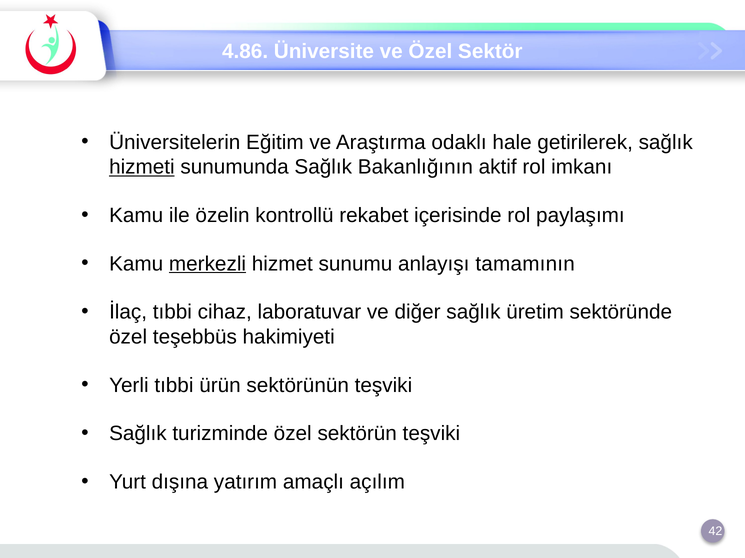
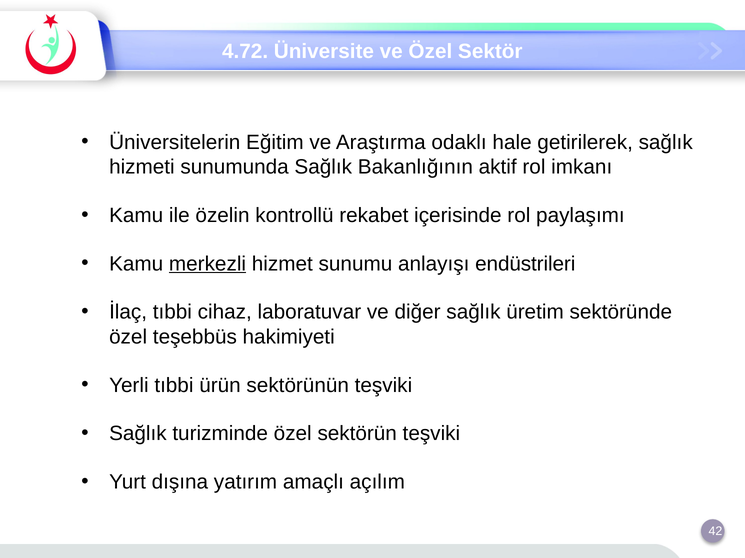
4.86: 4.86 -> 4.72 (245, 51)
hizmeti underline: present -> none (142, 167)
tamamının: tamamının -> endüstrileri (525, 264)
